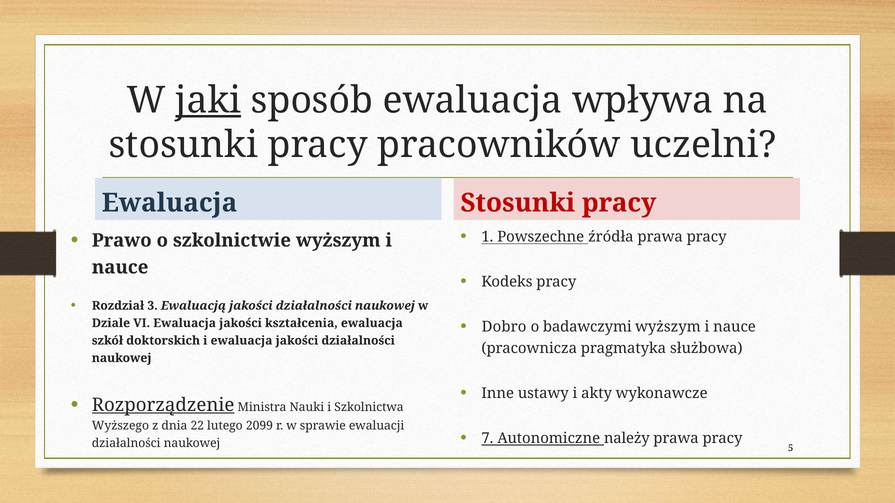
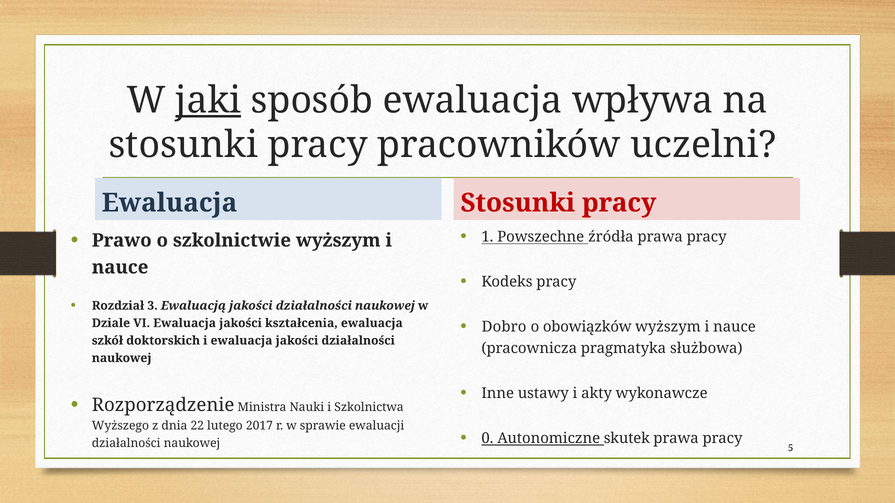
badawczymi: badawczymi -> obowiązków (587, 327)
Rozporządzenie underline: present -> none (163, 405)
2099: 2099 -> 2017 (259, 426)
7: 7 -> 0 (487, 438)
należy: należy -> skutek (627, 438)
